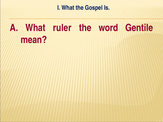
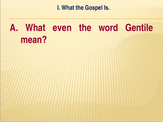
ruler: ruler -> even (62, 28)
